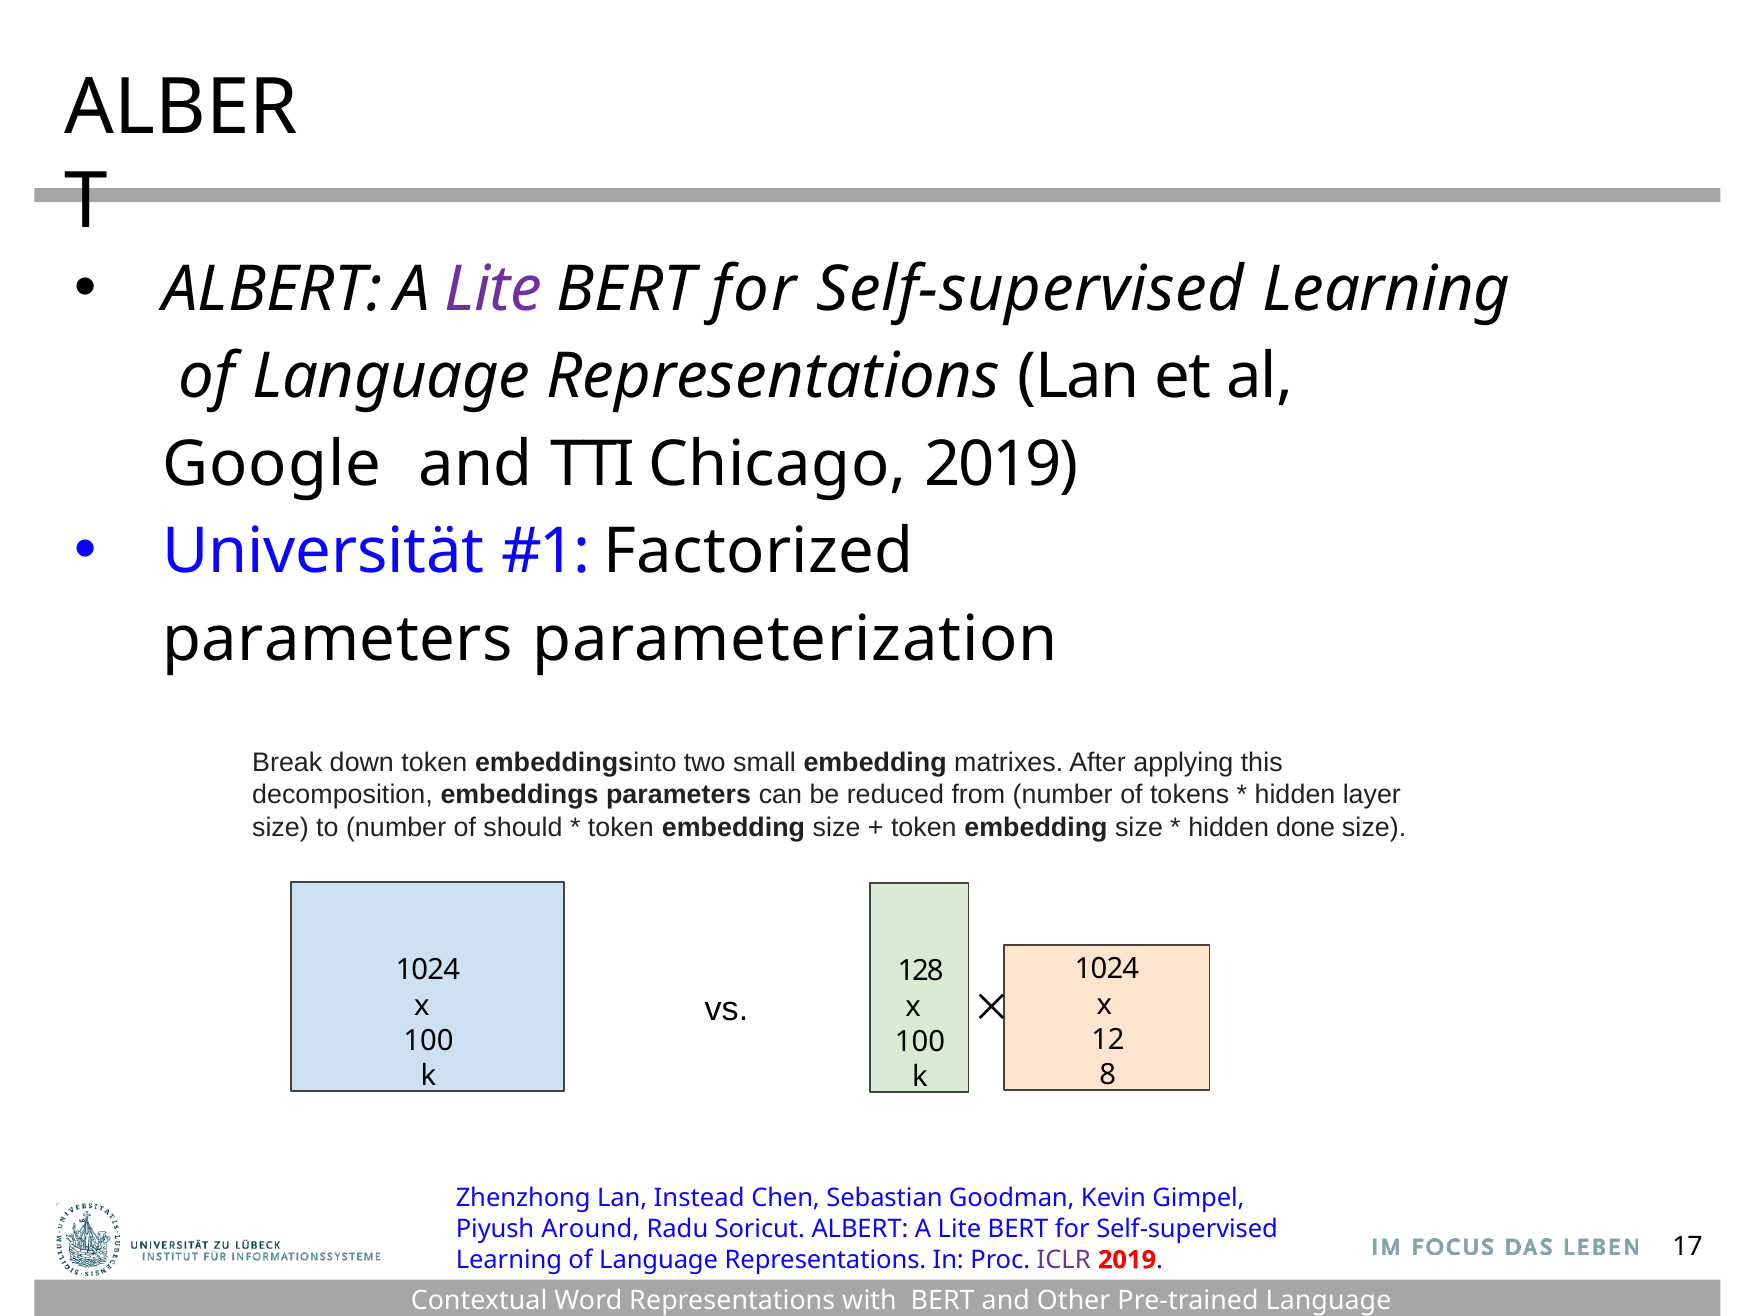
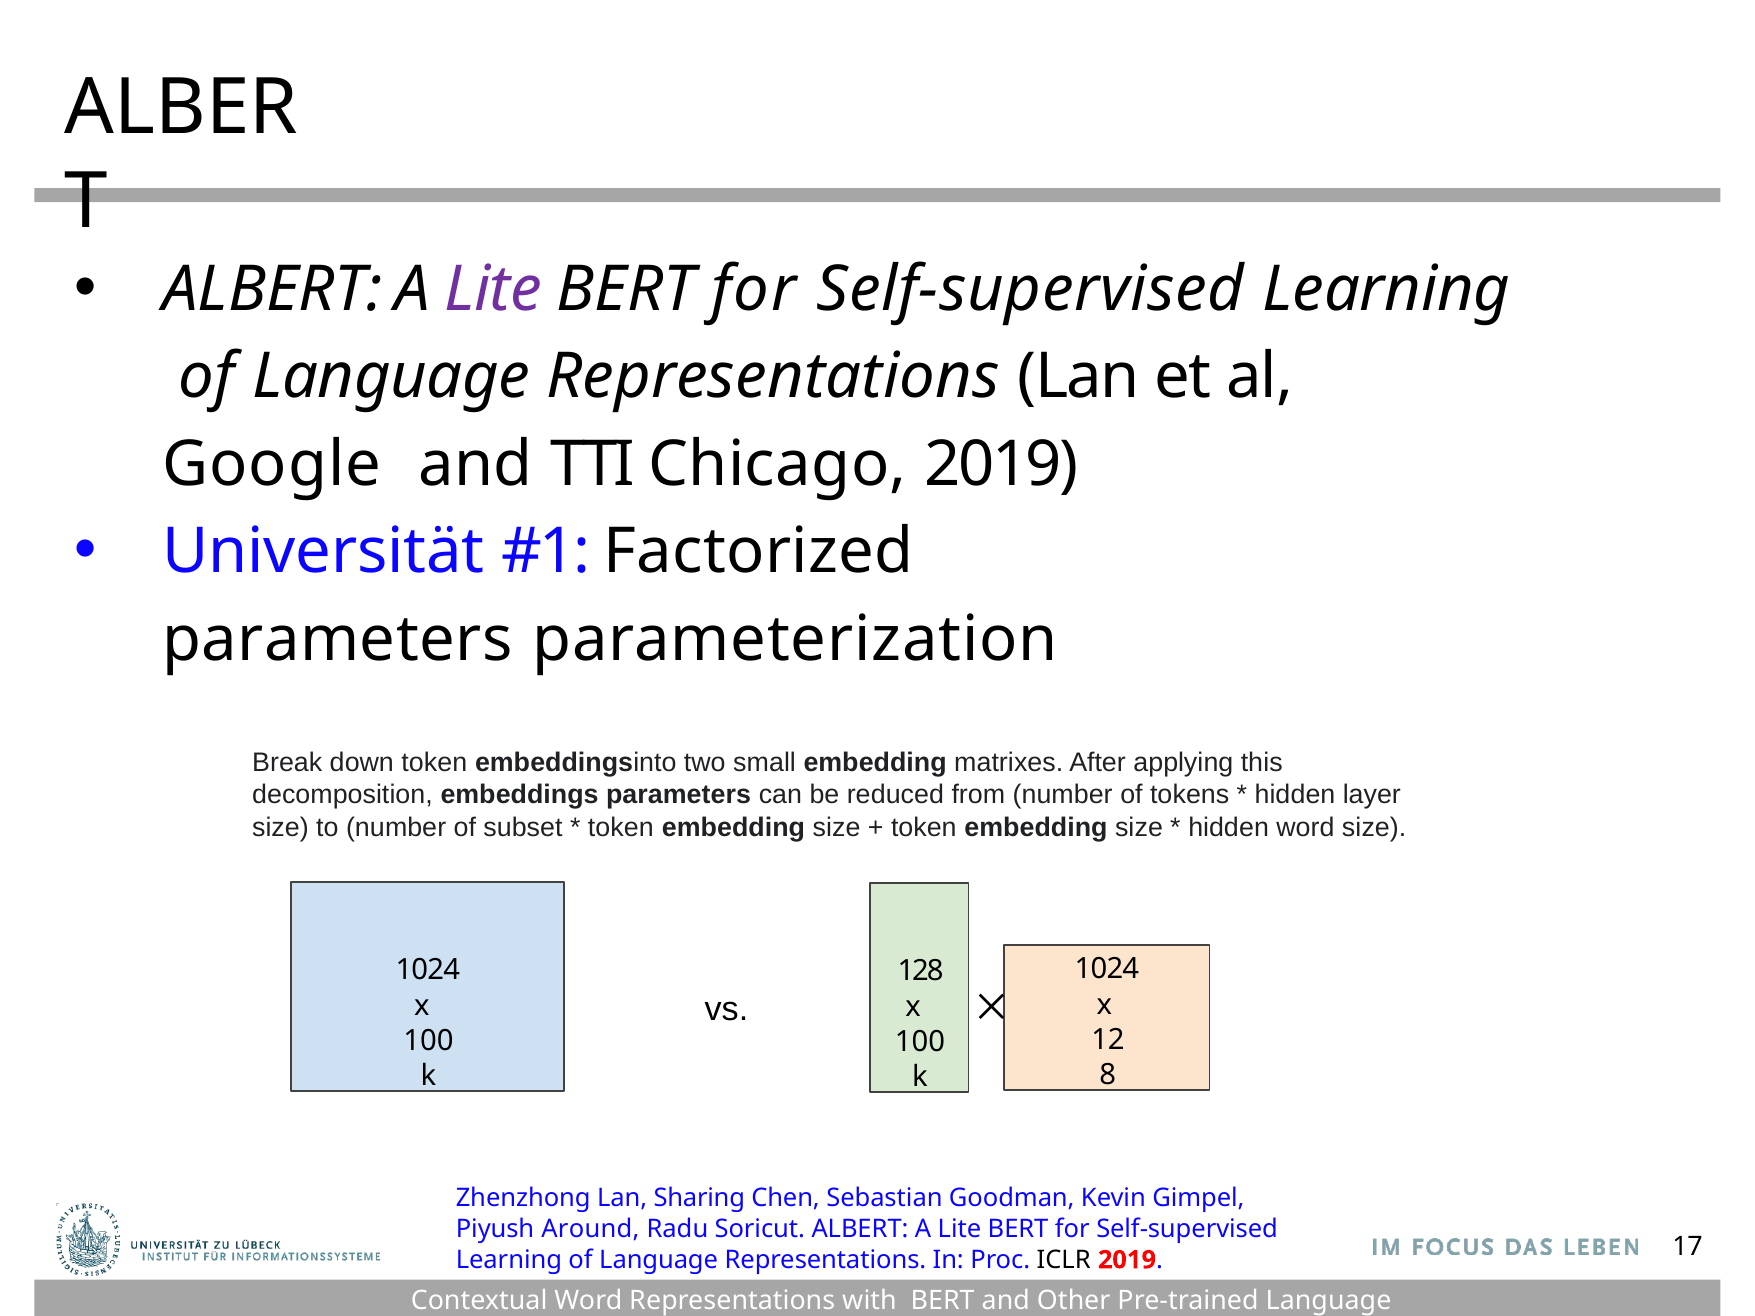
should: should -> subset (523, 827)
hidden done: done -> word (1305, 827)
Instead: Instead -> Sharing (699, 1199)
ICLR colour: purple -> black (1064, 1260)
